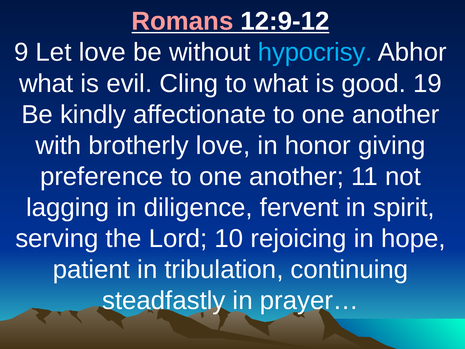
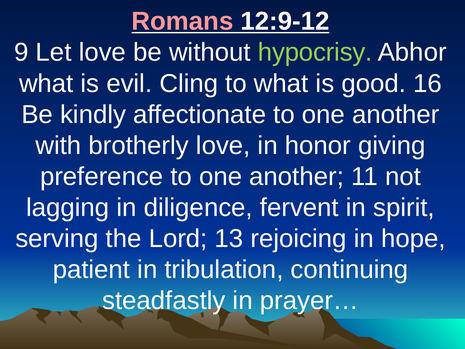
hypocrisy colour: light blue -> light green (315, 52)
19: 19 -> 16 (427, 83)
10: 10 -> 13 (229, 238)
